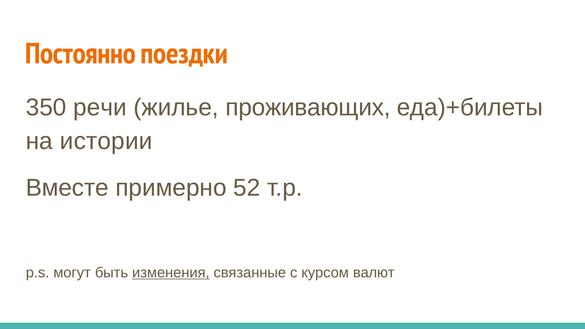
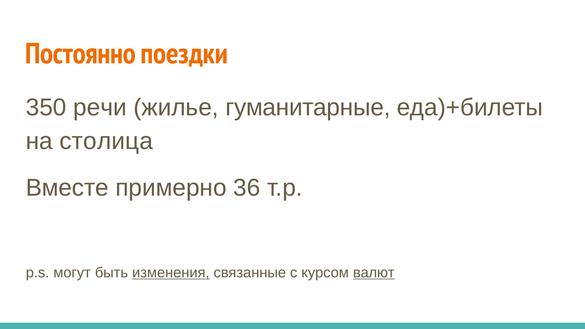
проживающих: проживающих -> гуманитарные (308, 108)
истории: истории -> столица (106, 141)
52: 52 -> 36 (247, 188)
валют underline: none -> present (374, 273)
